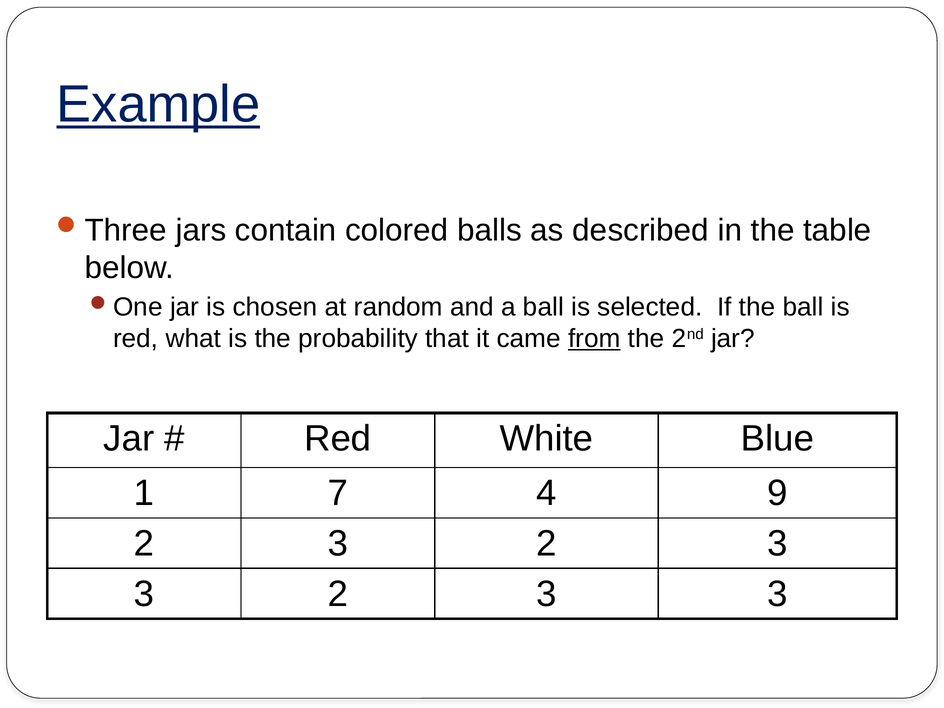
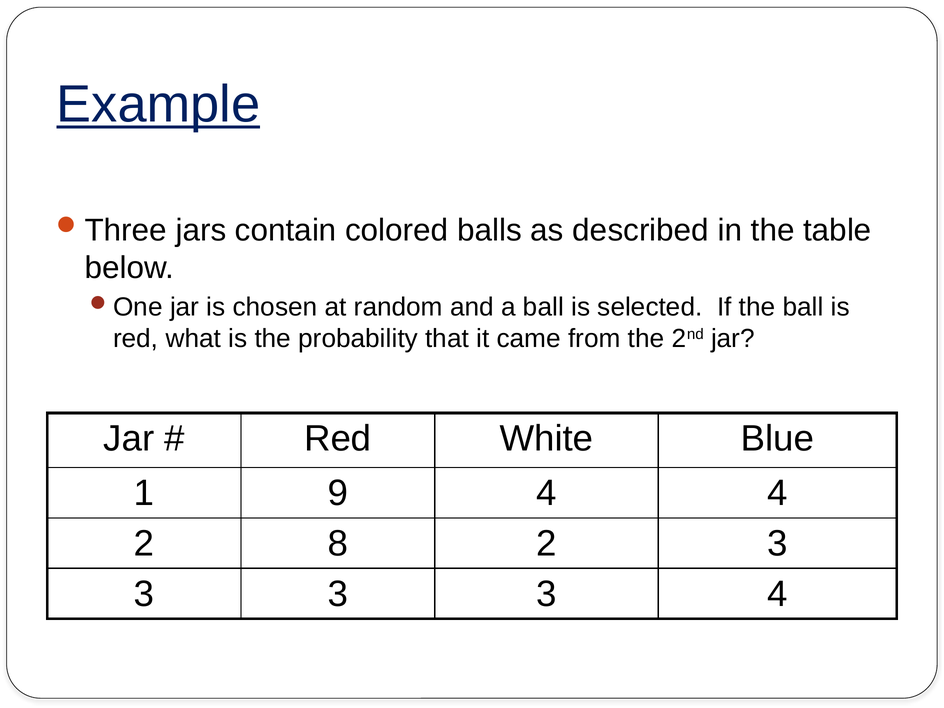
from underline: present -> none (594, 339)
7: 7 -> 9 (338, 493)
4 9: 9 -> 4 (778, 493)
3: 3 -> 8 (338, 544)
2: 2 -> 3 (338, 594)
3: 3 -> 4 (778, 594)
